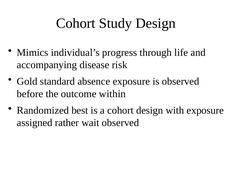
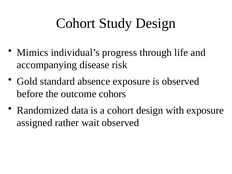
within: within -> cohors (112, 94)
best: best -> data (80, 110)
